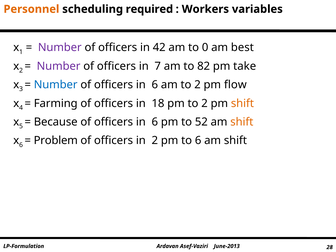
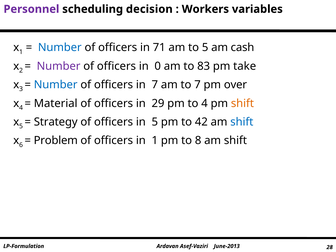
Personnel colour: orange -> purple (31, 9)
required: required -> decision (149, 9)
Number colour: purple -> blue (60, 48)
42: 42 -> 71 (159, 48)
to 0: 0 -> 5 (205, 48)
best: best -> cash (242, 48)
7: 7 -> 0 (158, 66)
82: 82 -> 83 (204, 66)
6: 6 -> 7 (155, 85)
am to 2: 2 -> 7 (198, 85)
flow: flow -> over (235, 85)
Farming: Farming -> Material (56, 103)
18: 18 -> 29 (158, 103)
pm to 2: 2 -> 4 (204, 103)
Because: Because -> Strategy (56, 122)
6: 6 -> 5 (155, 122)
52: 52 -> 42 (201, 122)
shift colour: orange -> blue (242, 122)
in 2: 2 -> 1 (155, 141)
to 6: 6 -> 8 (198, 141)
